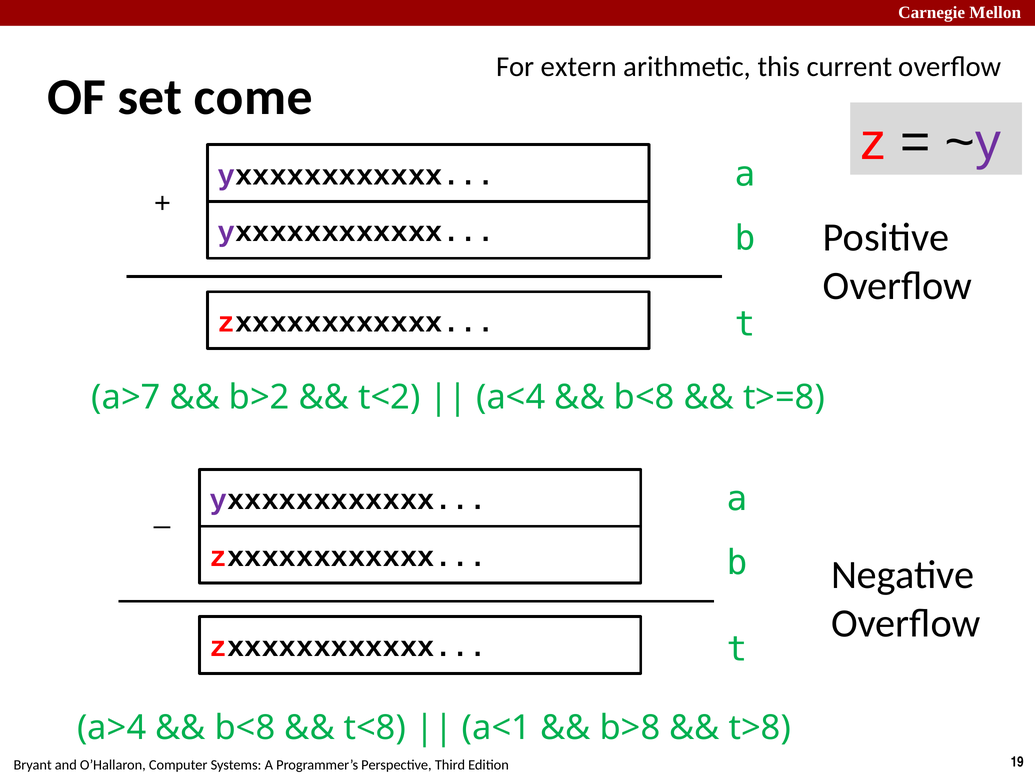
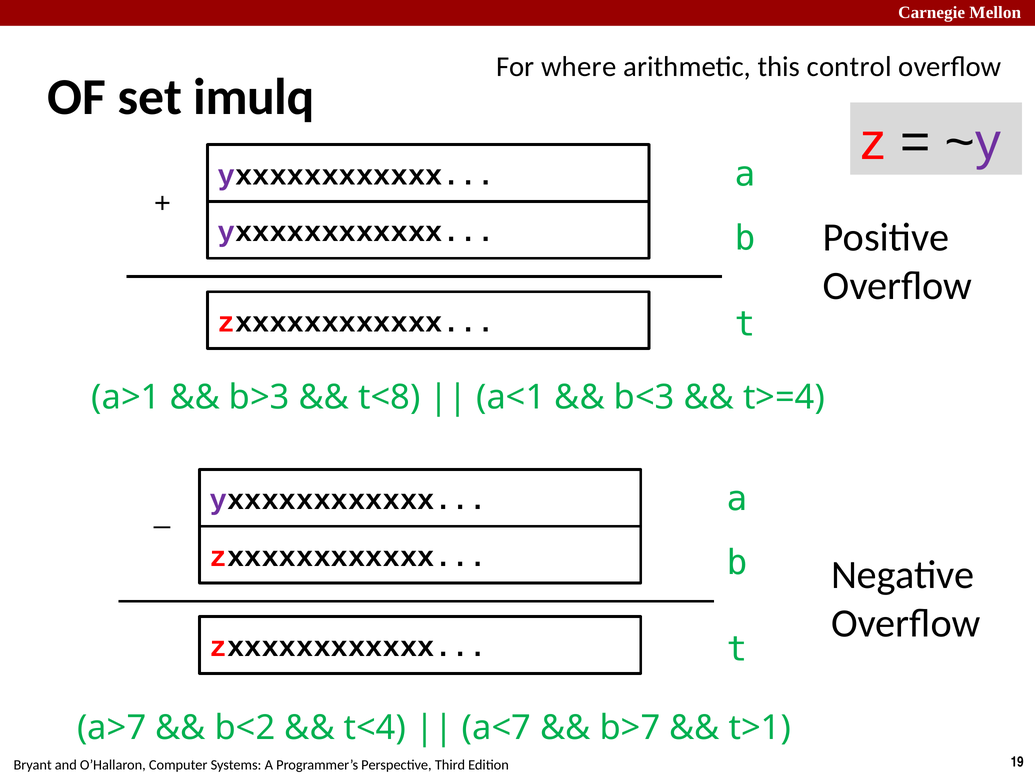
extern: extern -> where (579, 67)
current: current -> control (849, 67)
come: come -> imulq (254, 97)
a>7: a>7 -> a>1 (126, 398)
b>2: b>2 -> b>3 (259, 398)
t<2: t<2 -> t<8 (389, 398)
a<4: a<4 -> a<1 (511, 398)
b<8: b<8 -> b<3 (644, 398)
t>=8: t>=8 -> t>=4 (784, 398)
a>4: a>4 -> a>7 (112, 728)
b<8: b<8 -> b<2 (245, 728)
t<8: t<8 -> t<4 (375, 728)
a<1: a<1 -> a<7 (497, 728)
b>8: b>8 -> b>7 (630, 728)
t>8: t>8 -> t>1 (760, 728)
